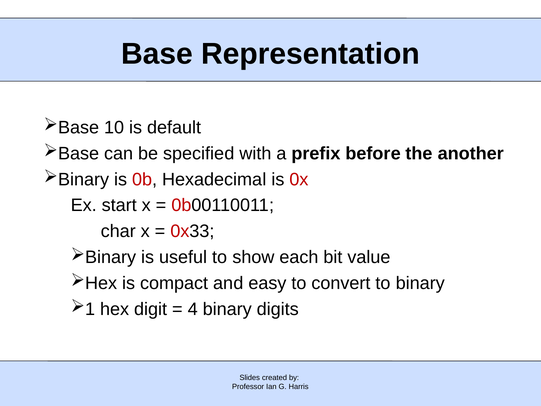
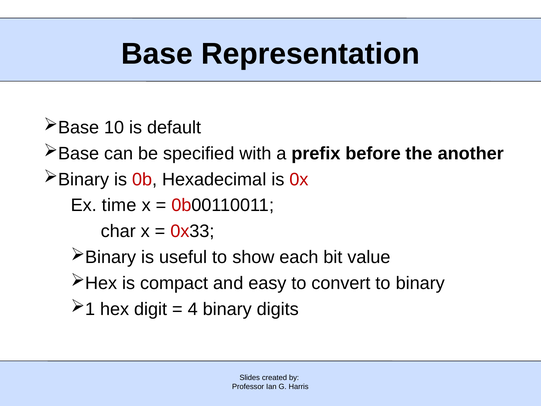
start: start -> time (119, 205)
